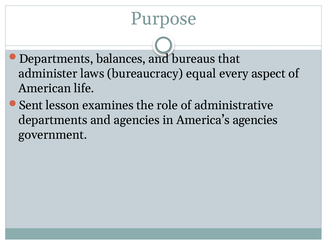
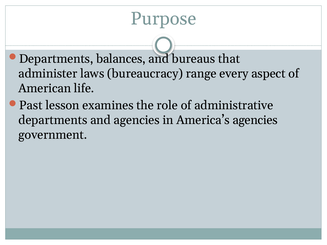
equal: equal -> range (201, 74)
Sent: Sent -> Past (31, 106)
